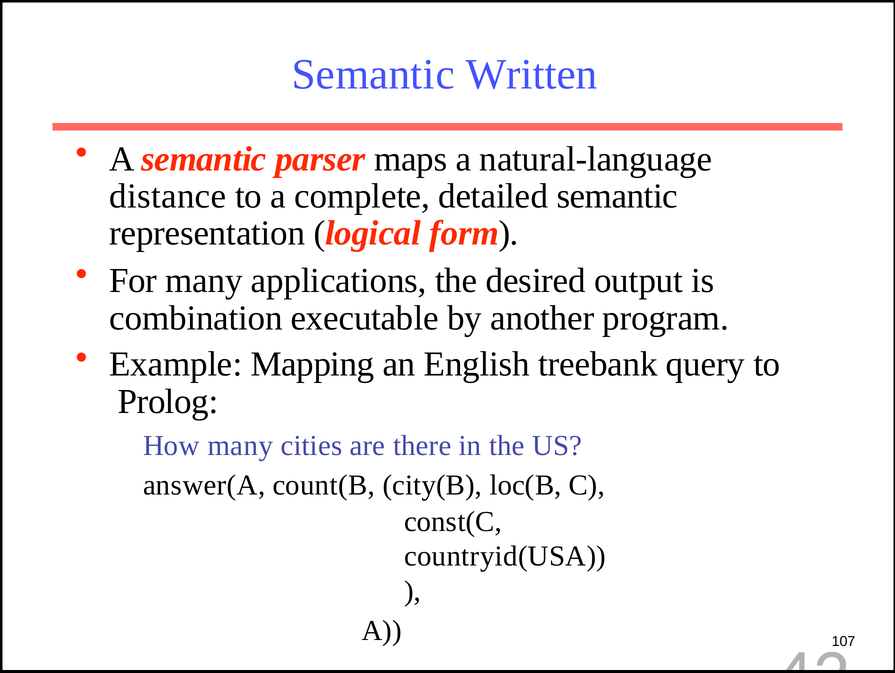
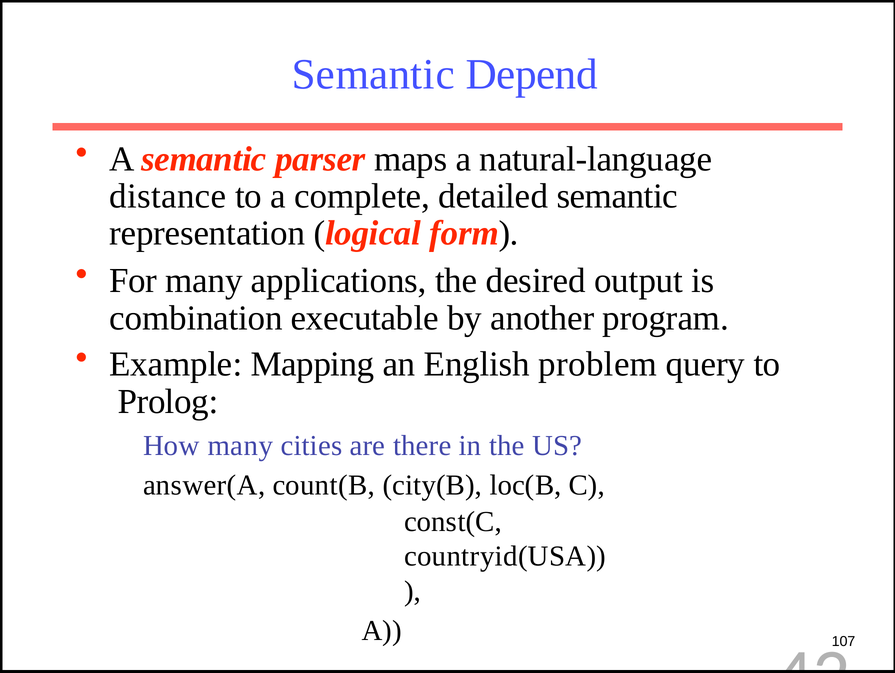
Written: Written -> Depend (532, 74)
treebank: treebank -> problem (598, 364)
